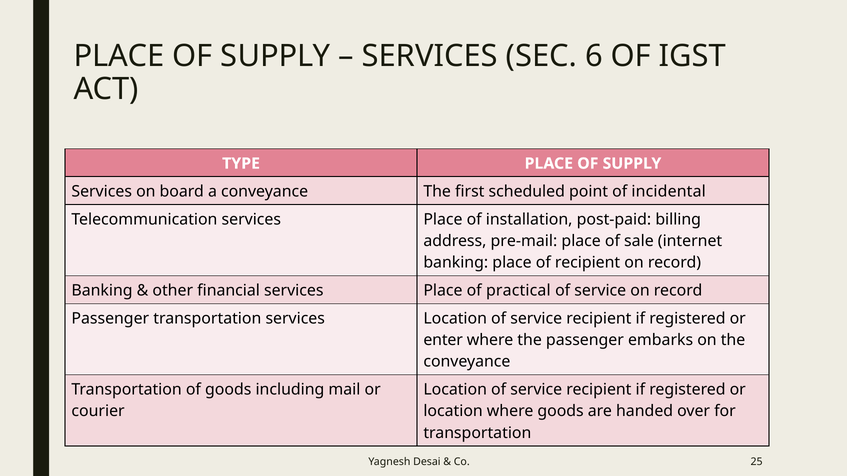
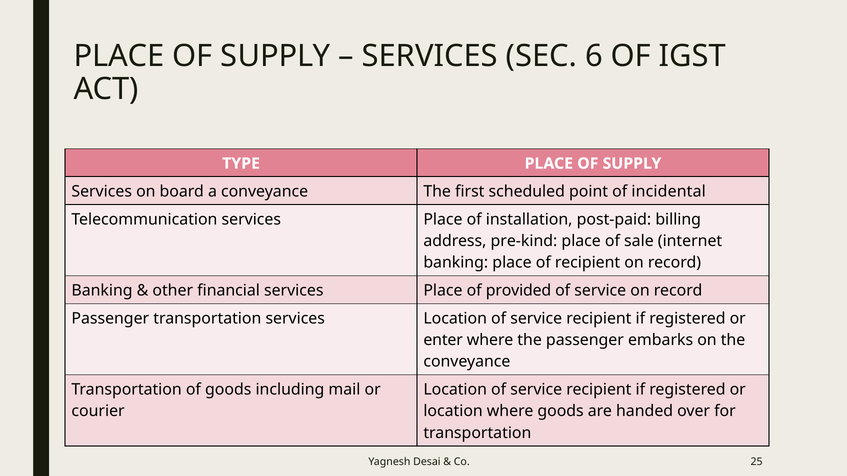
pre-mail: pre-mail -> pre-kind (524, 241)
practical: practical -> provided (519, 291)
